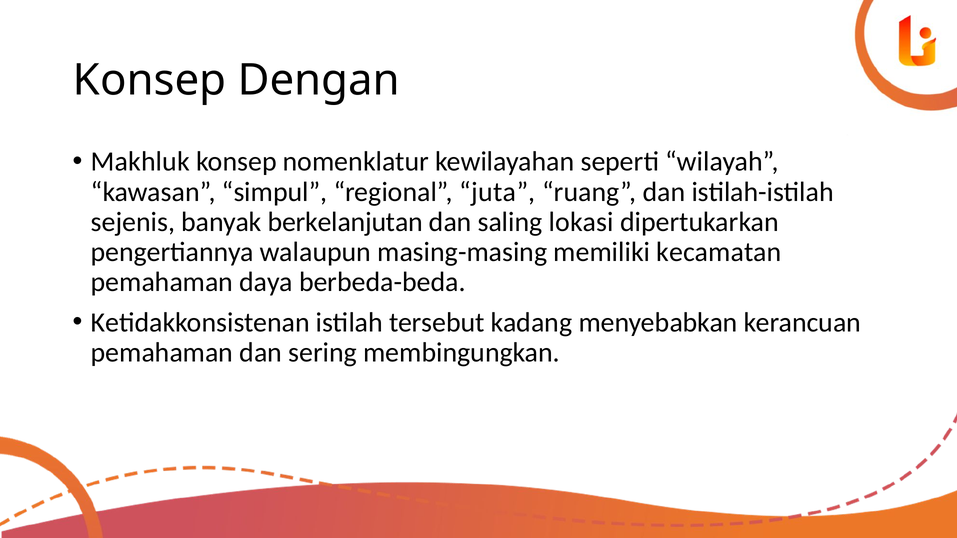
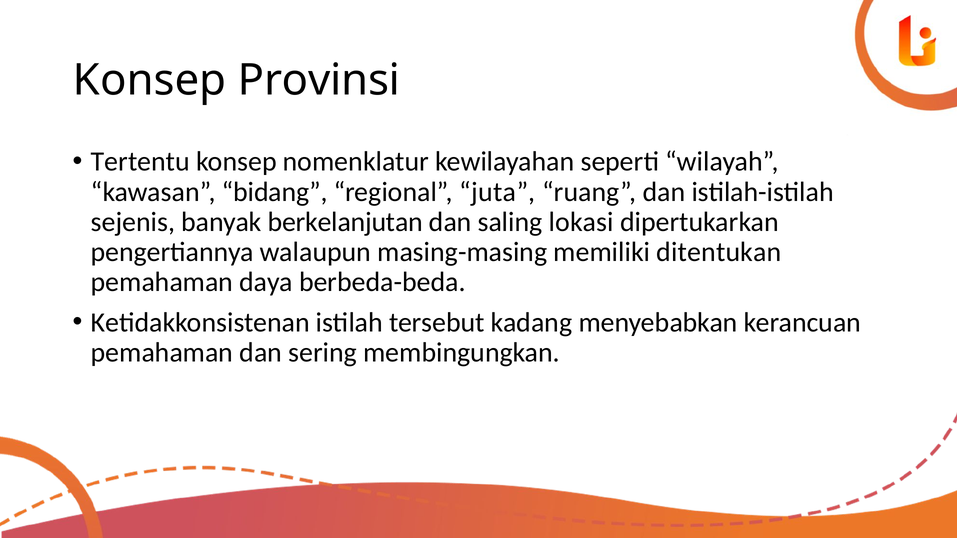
Dengan: Dengan -> Provinsi (319, 80)
Makhluk: Makhluk -> Tertentu (140, 162)
simpul: simpul -> bidang (275, 192)
kecamatan: kecamatan -> ditentukan (719, 252)
